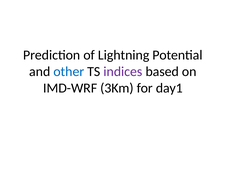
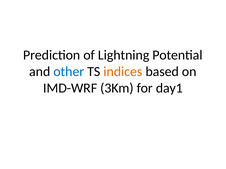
indices colour: purple -> orange (123, 72)
